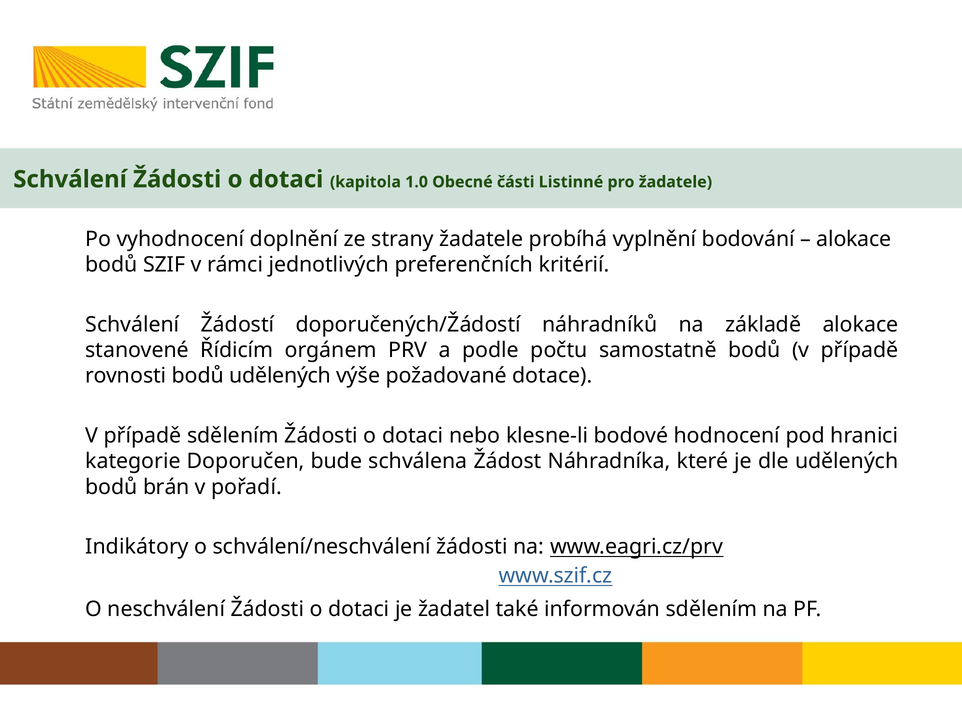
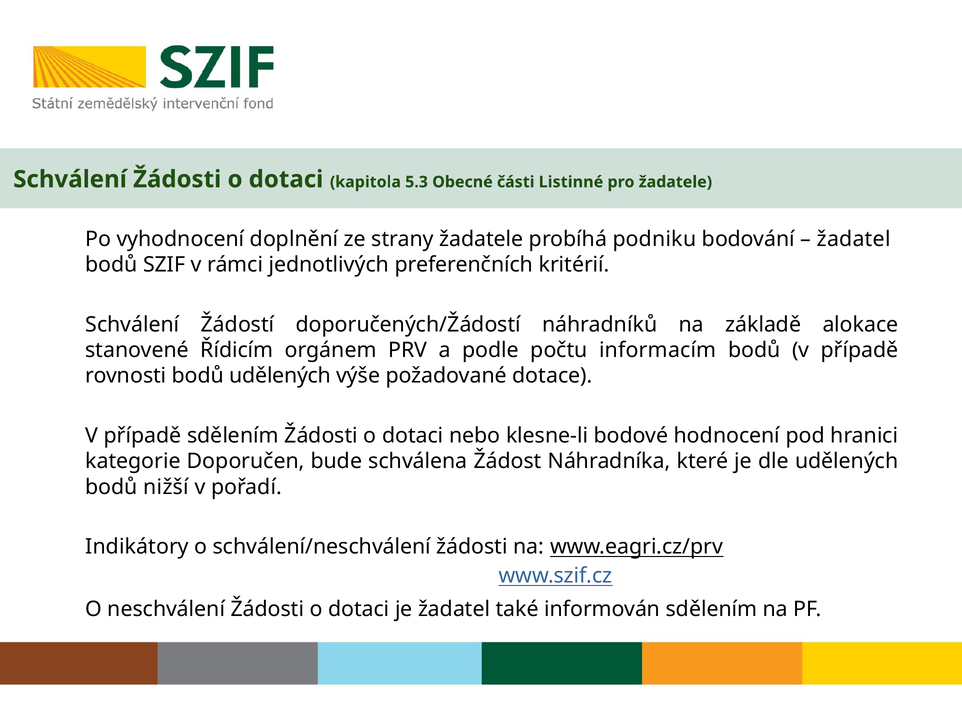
1.0: 1.0 -> 5.3 (417, 182)
vyplnění: vyplnění -> podniku (654, 239)
alokace: alokace -> žadatel (854, 239)
samostatně: samostatně -> informacím (658, 350)
brán: brán -> nižší (166, 487)
